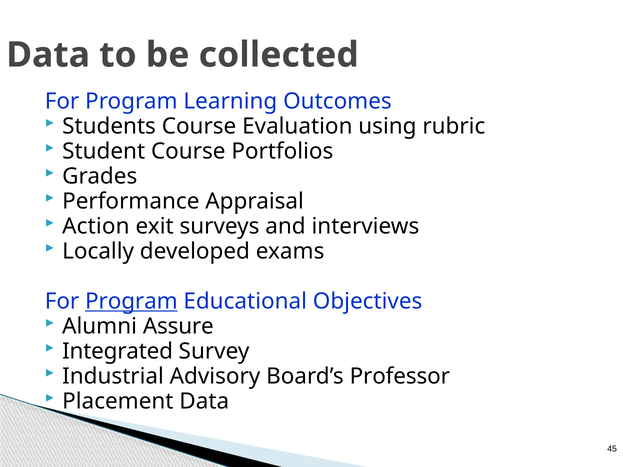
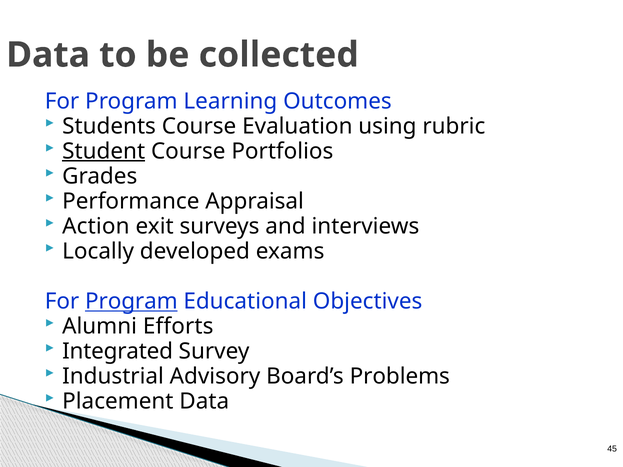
Student underline: none -> present (104, 151)
Assure: Assure -> Efforts (178, 327)
Professor: Professor -> Problems (400, 377)
